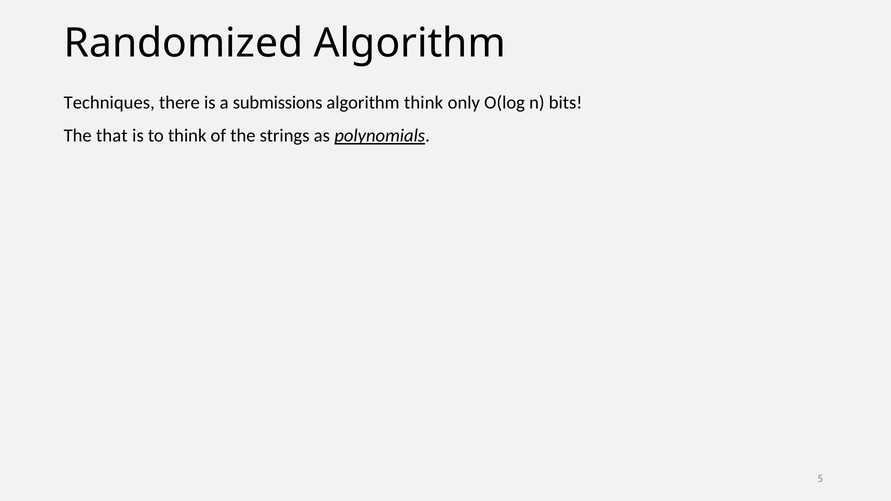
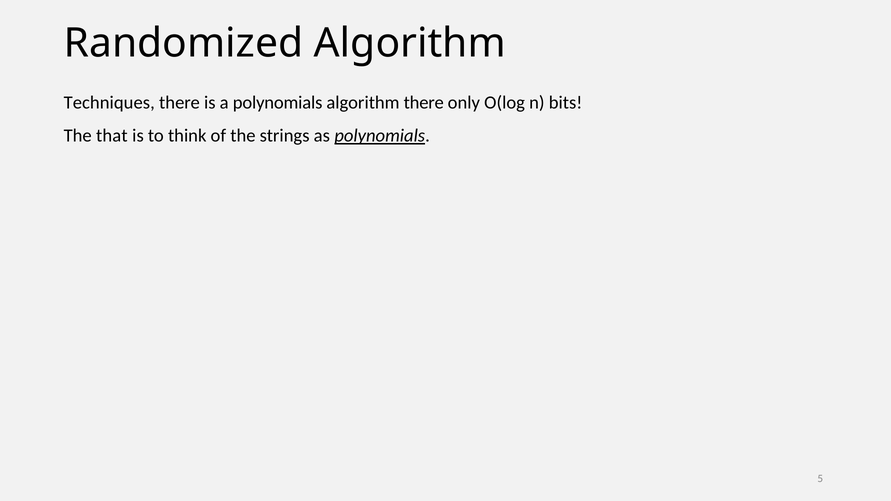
a submissions: submissions -> polynomials (278, 102)
algorithm think: think -> there (424, 102)
